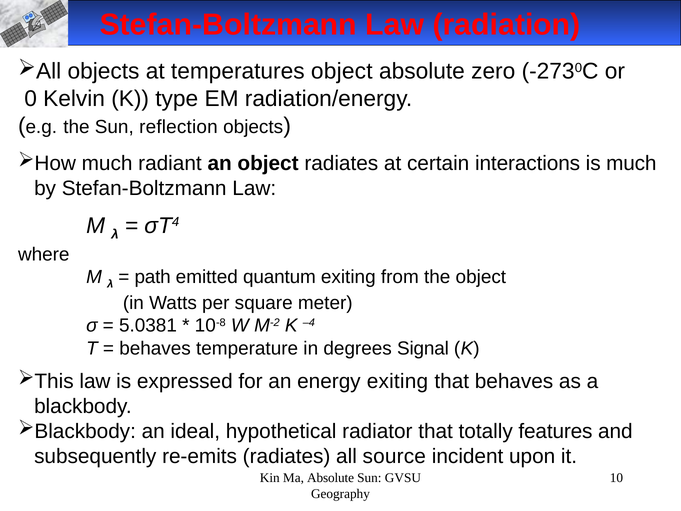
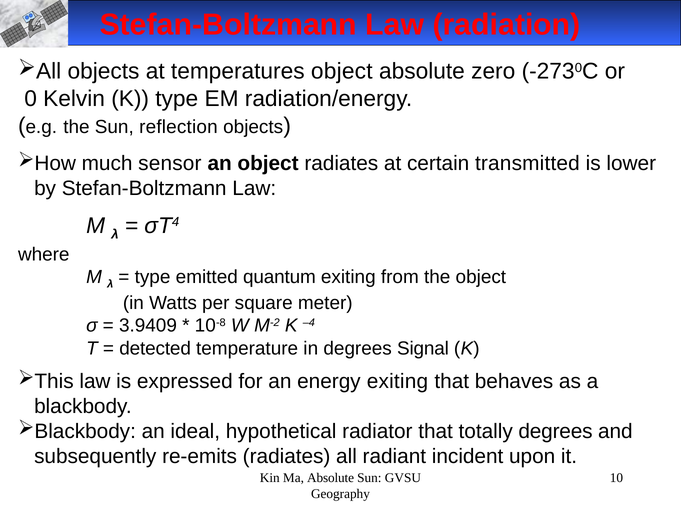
radiant: radiant -> sensor (170, 163)
interactions: interactions -> transmitted (527, 163)
is much: much -> lower (631, 163)
path: path -> type (153, 277)
5.0381: 5.0381 -> 3.9409 (148, 325)
behaves: behaves -> detected (155, 348)
totally features: features -> degrees (556, 431)
source: source -> radiant (394, 456)
